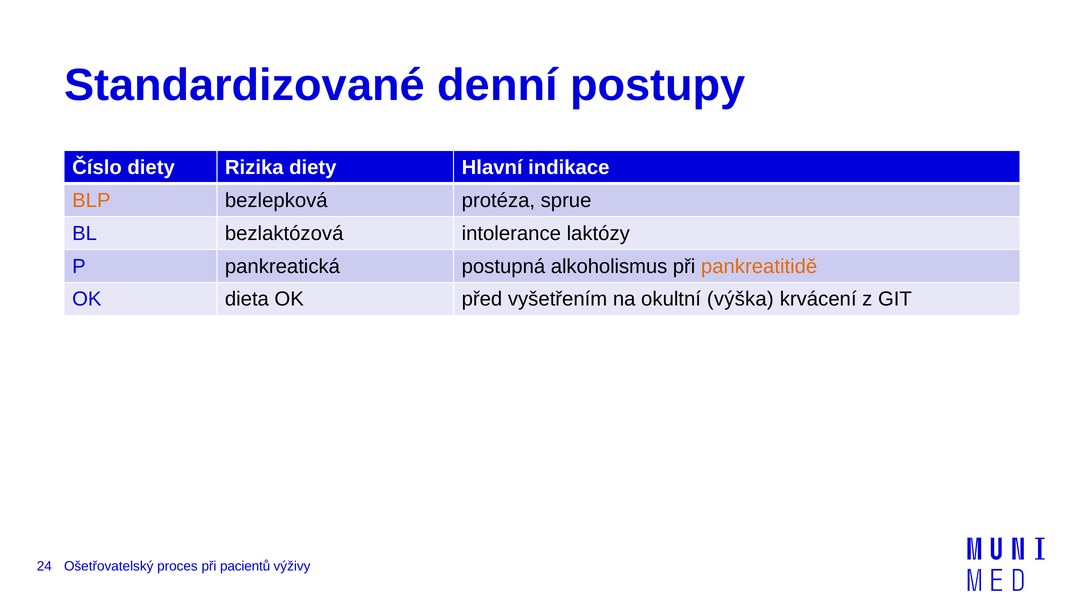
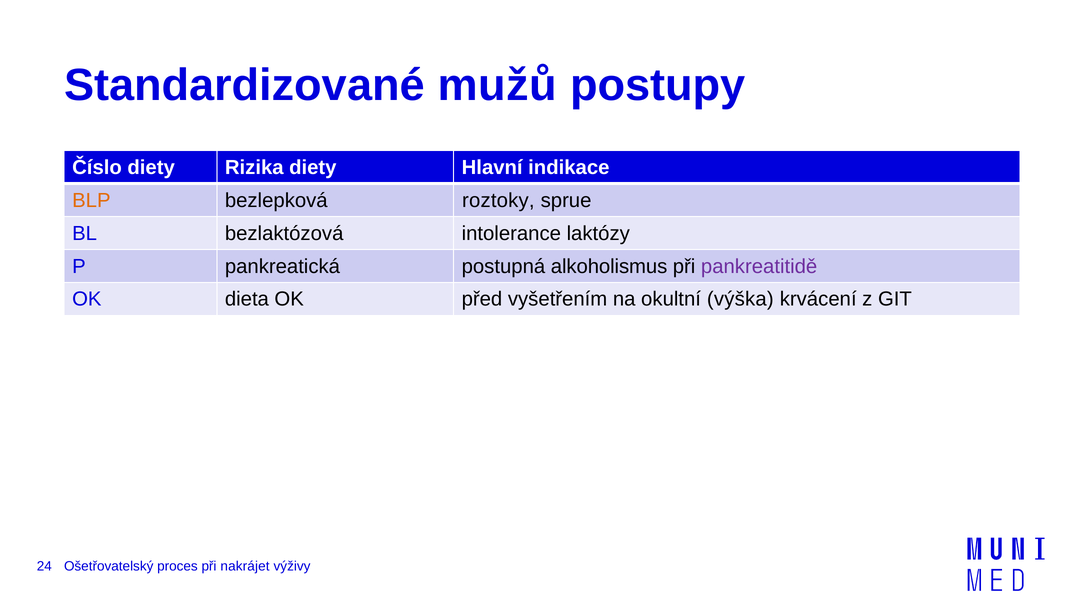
denní: denní -> mužů (497, 85)
protéza: protéza -> roztoky (498, 200)
pankreatitidě colour: orange -> purple (759, 266)
pacientů: pacientů -> nakrájet (245, 566)
